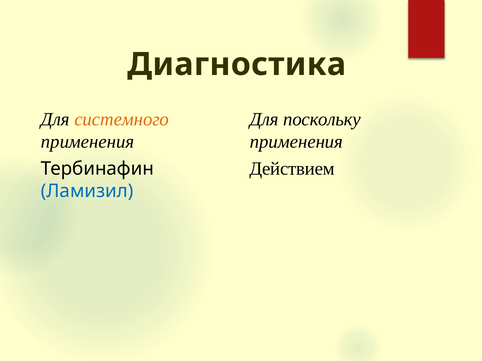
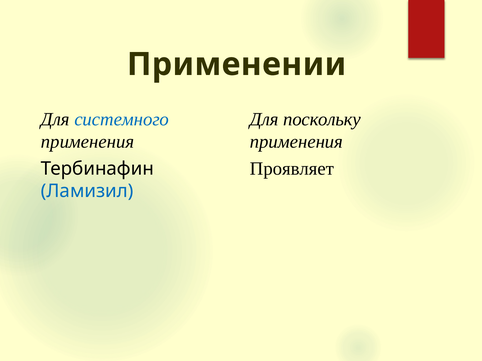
Диагностика: Диагностика -> Применении (237, 64)
системного colour: orange -> blue (122, 119)
Действием: Действием -> Проявляет (292, 169)
